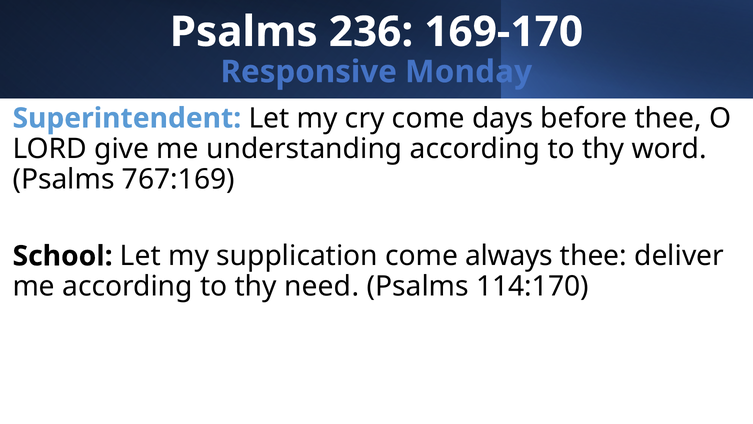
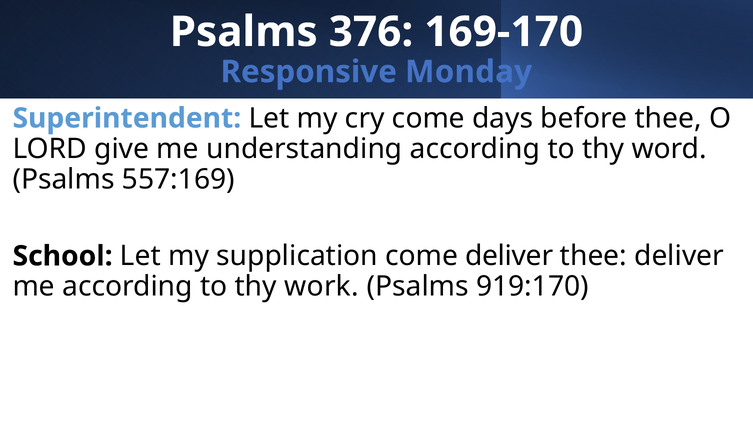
236: 236 -> 376 (371, 32)
767:169: 767:169 -> 557:169 (178, 179)
come always: always -> deliver (509, 256)
need: need -> work (322, 286)
114:170: 114:170 -> 919:170 (532, 286)
